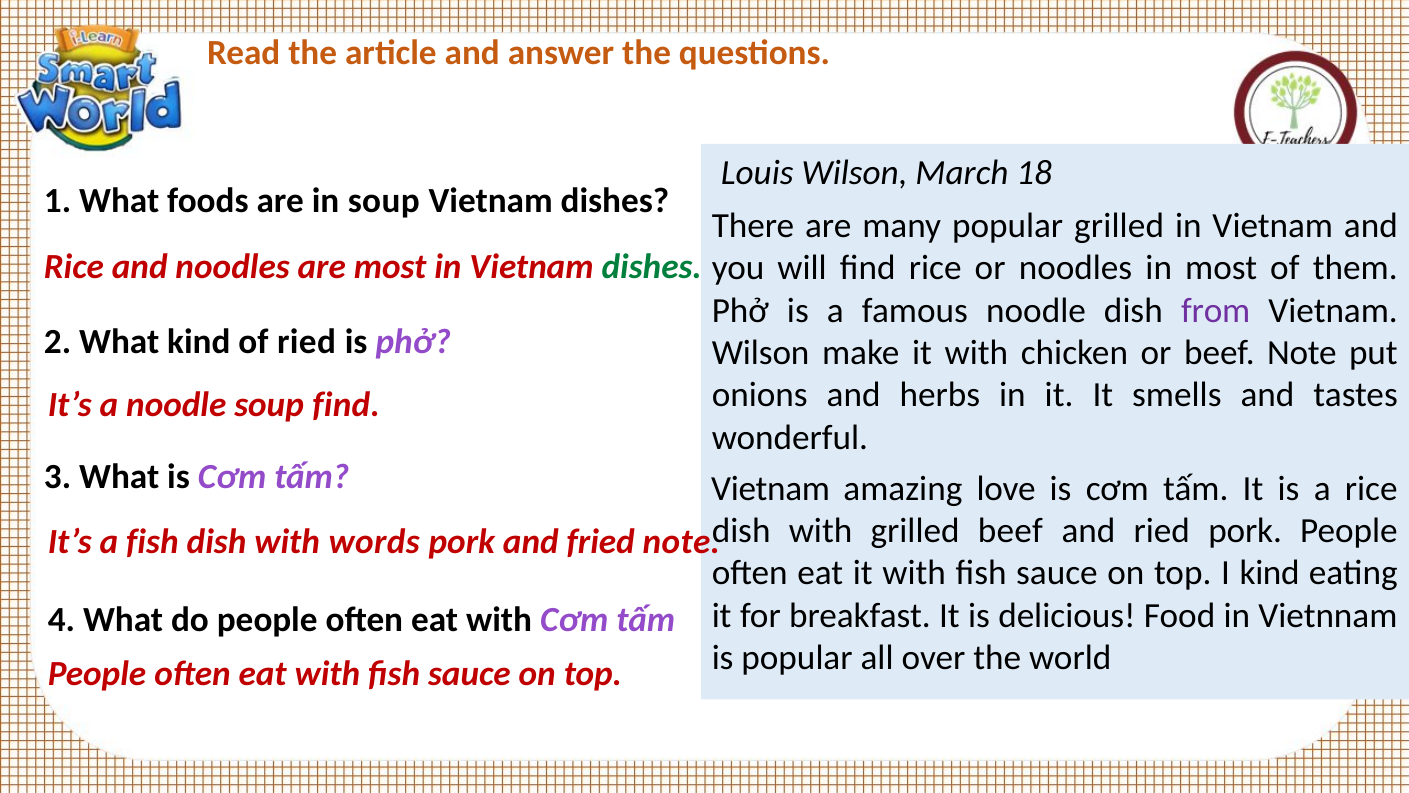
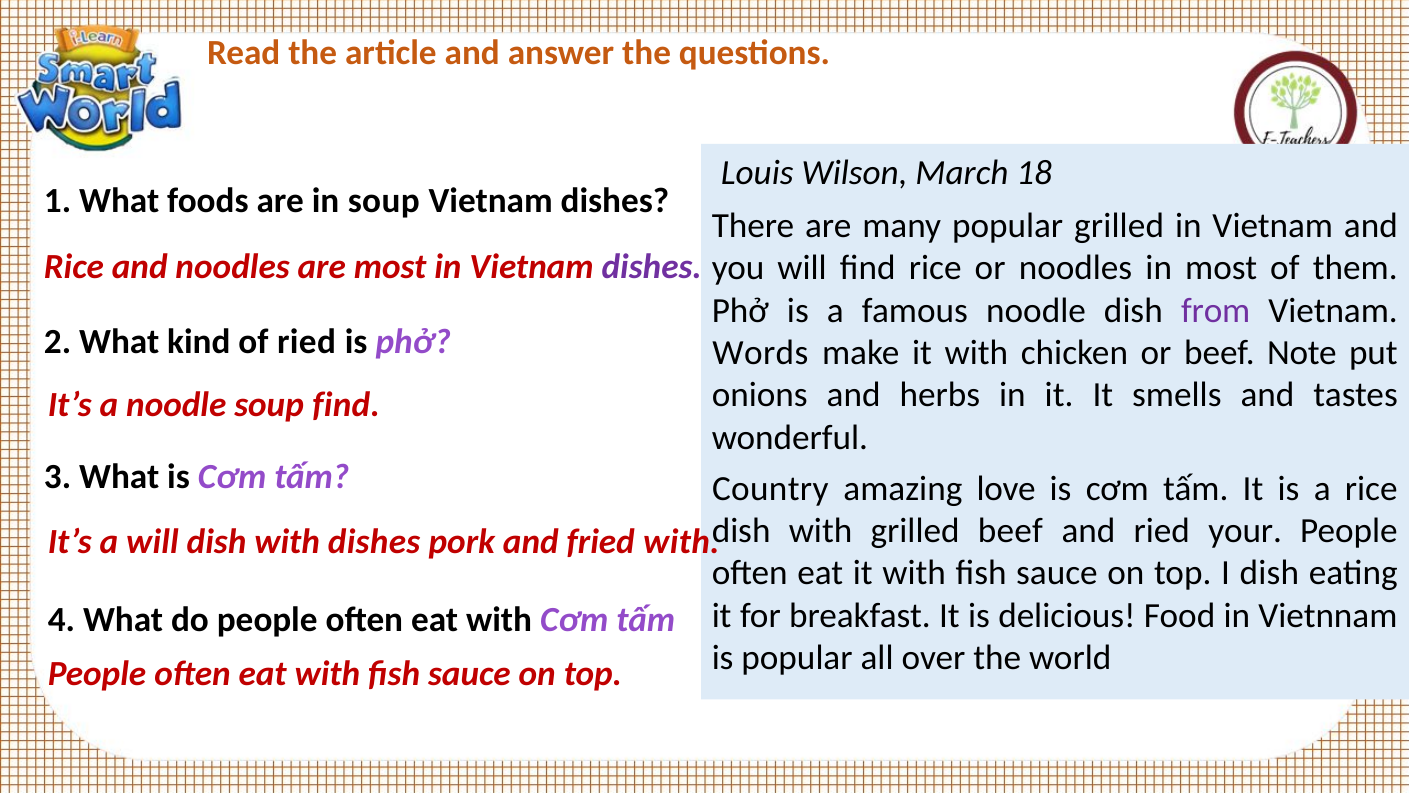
dishes colour: green -> purple (652, 267)
Wilson: Wilson -> Words (760, 353)
Vietnam: Vietnam -> Country (770, 488)
ried pork: pork -> your (1245, 531)
a fish: fish -> will (152, 542)
with words: words -> dishes (374, 542)
fried note: note -> with (681, 542)
I kind: kind -> dish (1269, 573)
